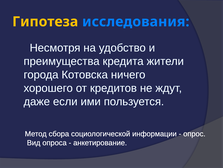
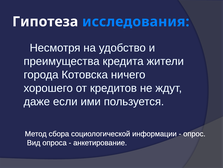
Гипотеза colour: yellow -> white (45, 22)
